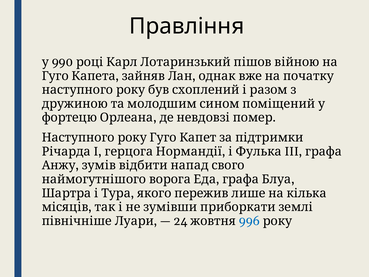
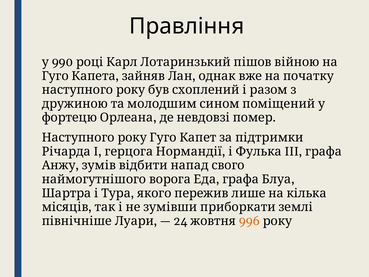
996 colour: blue -> orange (249, 221)
